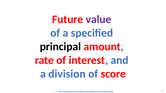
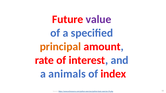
principal colour: black -> orange (60, 47)
division: division -> animals (67, 74)
score: score -> index (113, 74)
